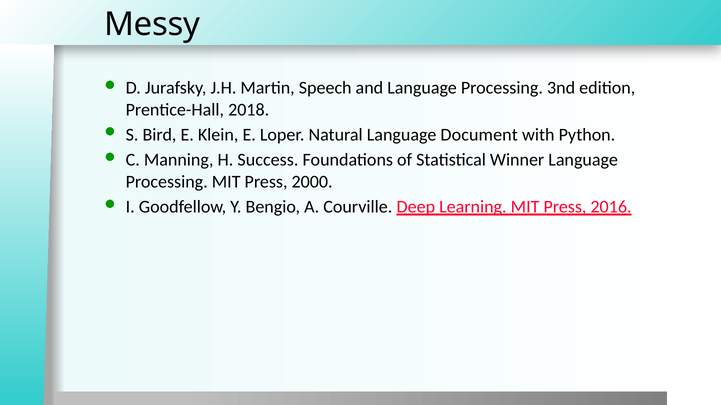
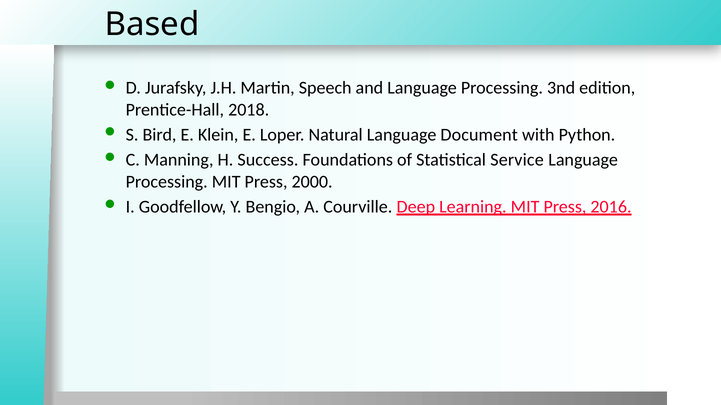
Messy: Messy -> Based (152, 25)
Winner: Winner -> Service (517, 160)
